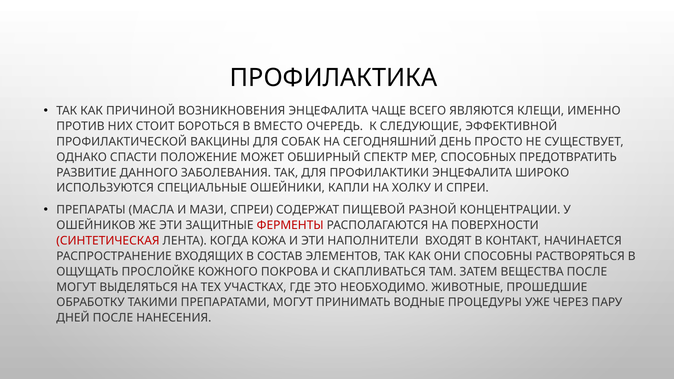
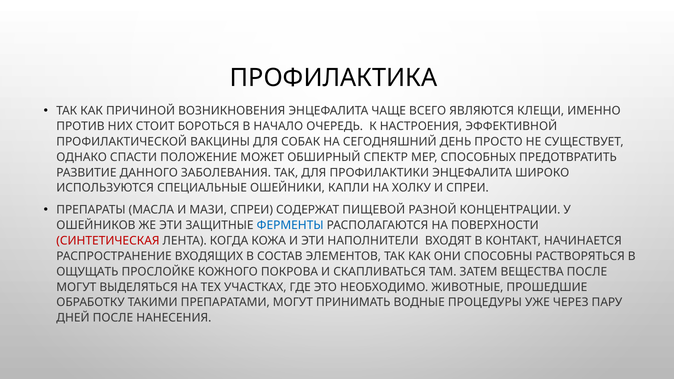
ВМЕСТО: ВМЕСТО -> НАЧАЛО (278, 126)
СЛЕДУЮЩИЕ: СЛЕДУЮЩИЕ -> НАСТРОЕНИЯ (421, 126)
ФЕРМЕНТЫ colour: red -> blue (290, 225)
